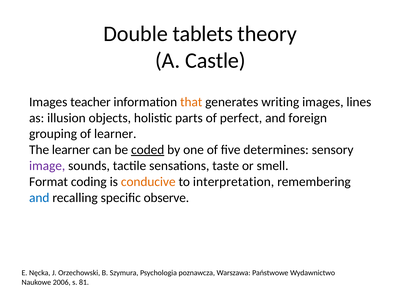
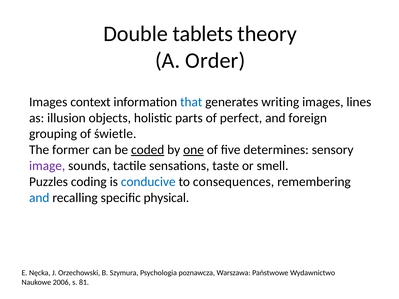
Castle: Castle -> Order (215, 61)
teacher: teacher -> context (90, 102)
that colour: orange -> blue (191, 102)
of learner: learner -> świetle (115, 134)
The learner: learner -> former (71, 150)
one underline: none -> present (194, 150)
Format: Format -> Puzzles (49, 182)
conducive colour: orange -> blue (148, 182)
interpretation: interpretation -> consequences (234, 182)
observe: observe -> physical (166, 198)
